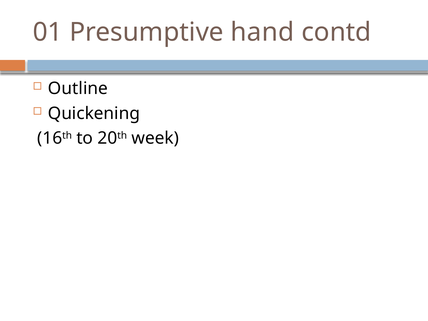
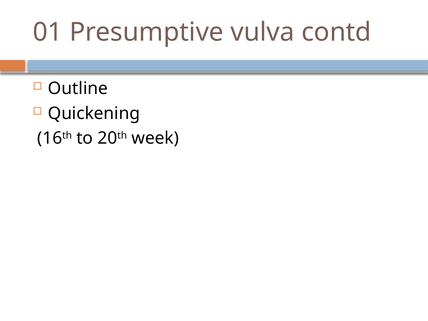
hand: hand -> vulva (263, 32)
